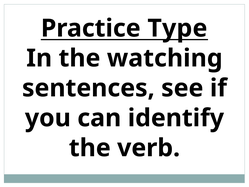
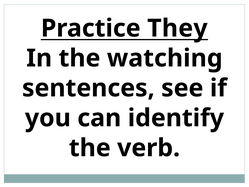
Type: Type -> They (177, 28)
